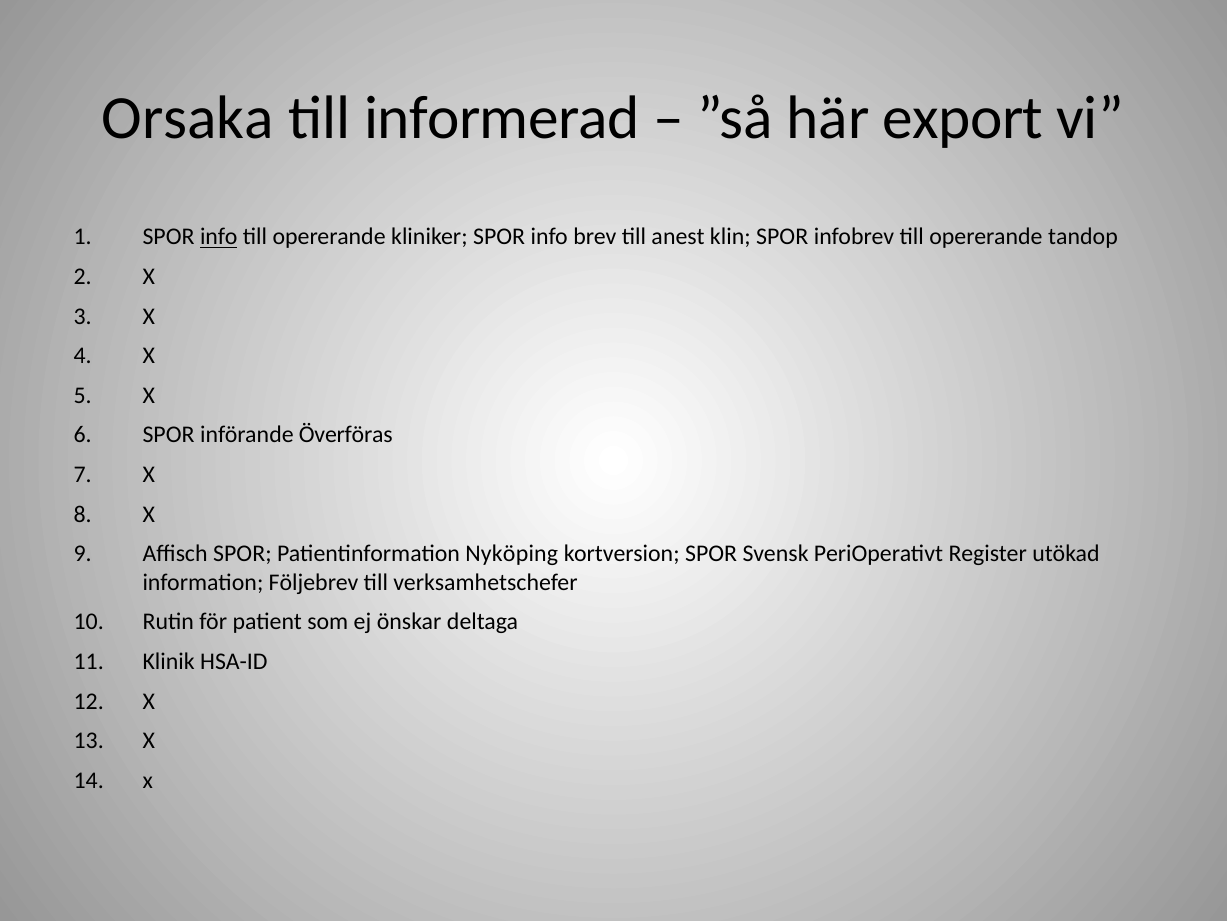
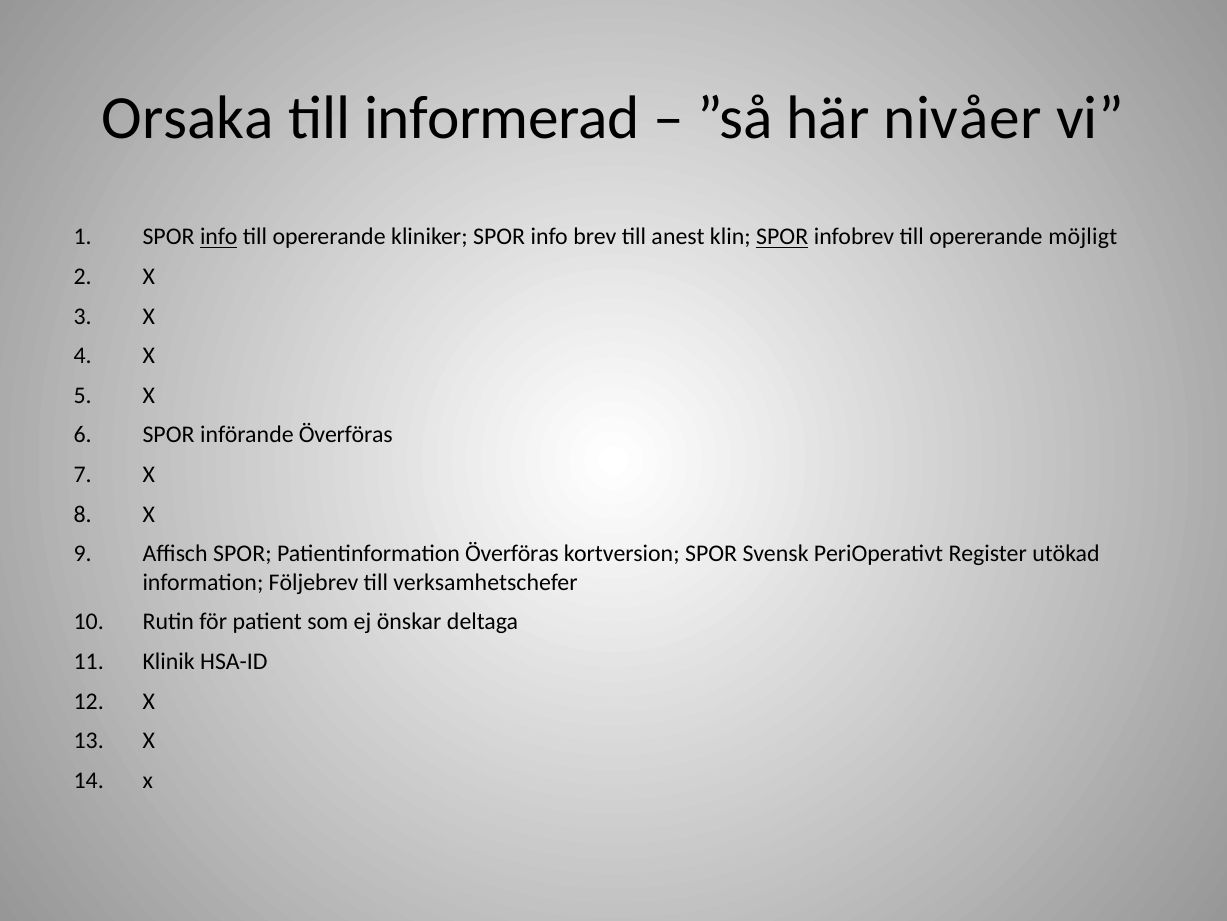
export: export -> nivåer (962, 118)
SPOR underline: none -> present (782, 237)
tandop: tandop -> möjligt (1083, 237)
Patientinformation Nyköping: Nyköping -> Överföras (512, 553)
